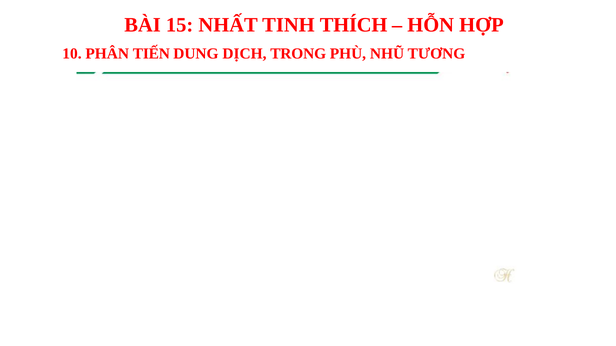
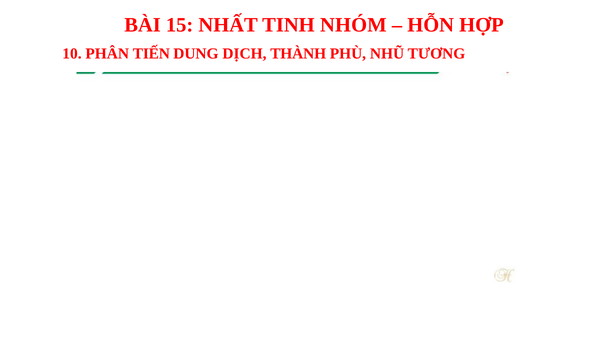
THÍCH: THÍCH -> NHÓM (353, 25)
TRONG: TRONG -> THÀNH (298, 54)
